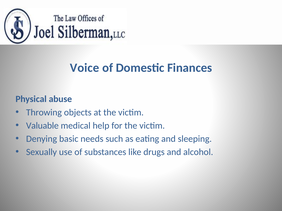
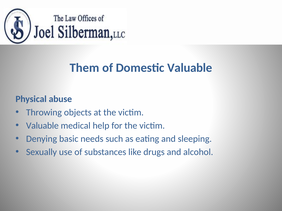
Voice: Voice -> Them (85, 68)
Domestic Finances: Finances -> Valuable (190, 68)
